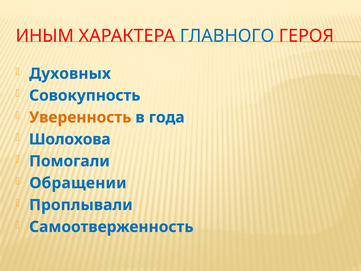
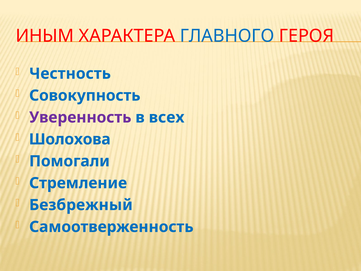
Духовных: Духовных -> Честность (70, 74)
Уверенность colour: orange -> purple (80, 117)
года: года -> всех (167, 117)
Обращении: Обращении -> Стремление (78, 183)
Проплывали: Проплывали -> Безбрежный (81, 205)
